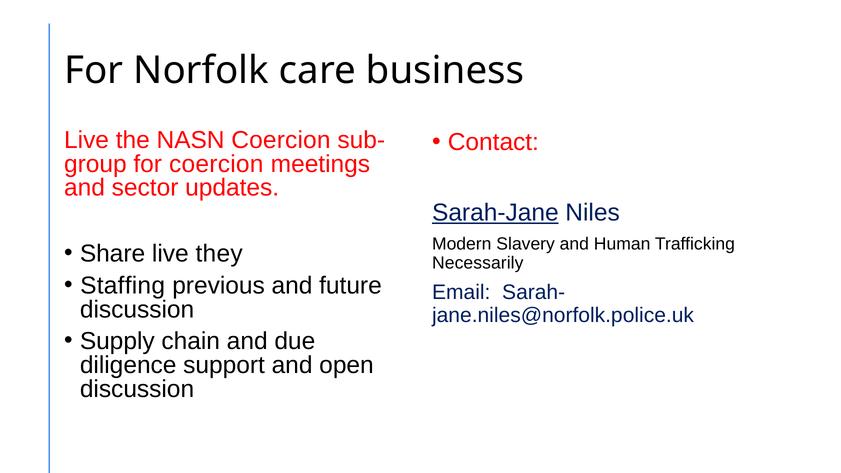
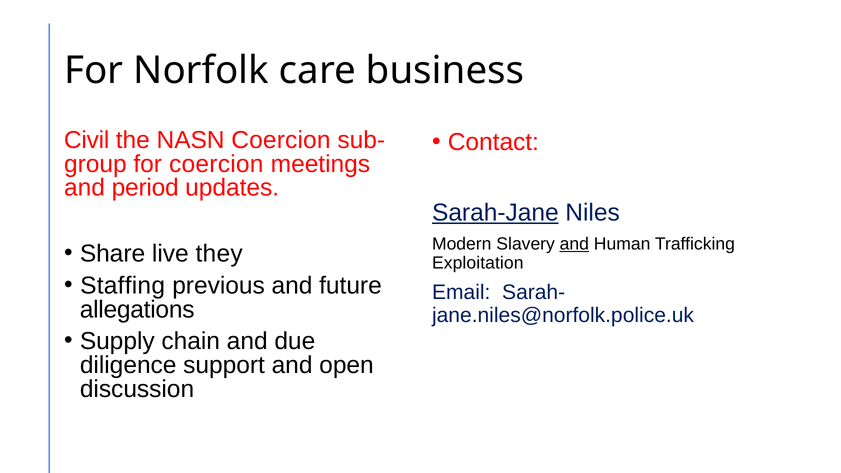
Live: Live -> Civil (87, 140)
sector: sector -> period (145, 188)
and underline: none -> present (574, 244)
Necessarily: Necessarily -> Exploitation (478, 263)
discussion: discussion -> allegations (137, 310)
